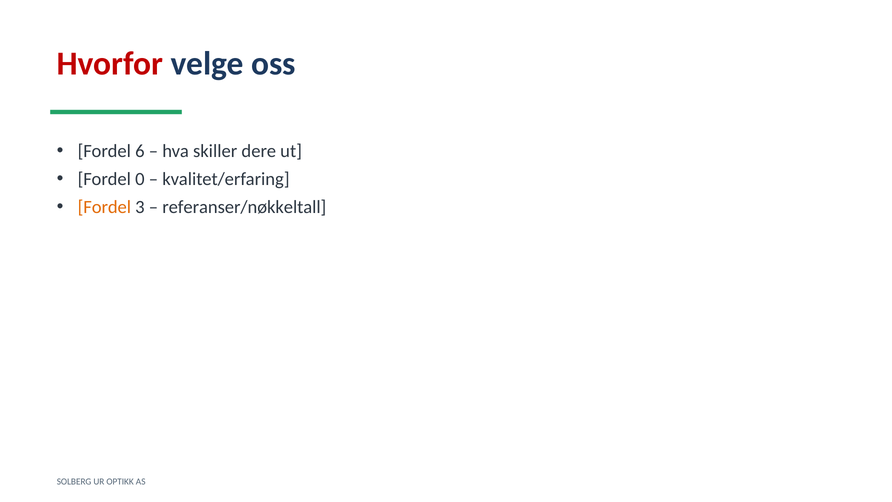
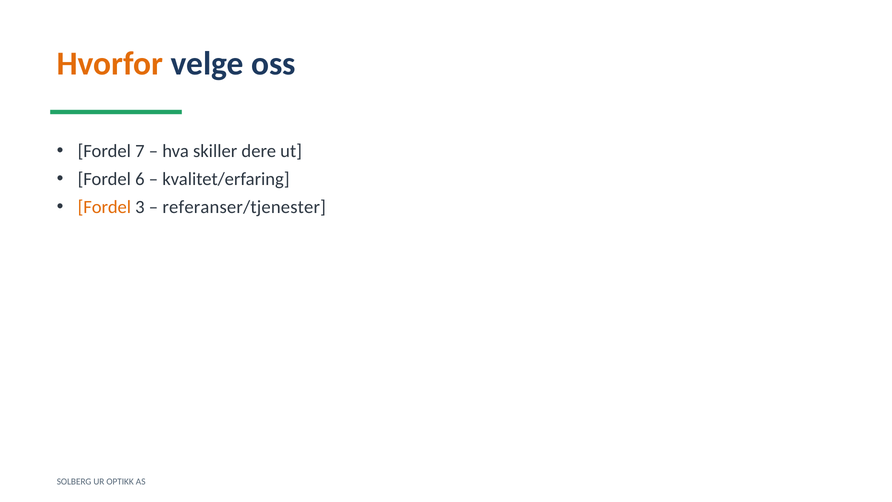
Hvorfor colour: red -> orange (110, 64)
6: 6 -> 7 (140, 151)
0: 0 -> 6 (140, 179)
referanser/nøkkeltall: referanser/nøkkeltall -> referanser/tjenester (244, 207)
